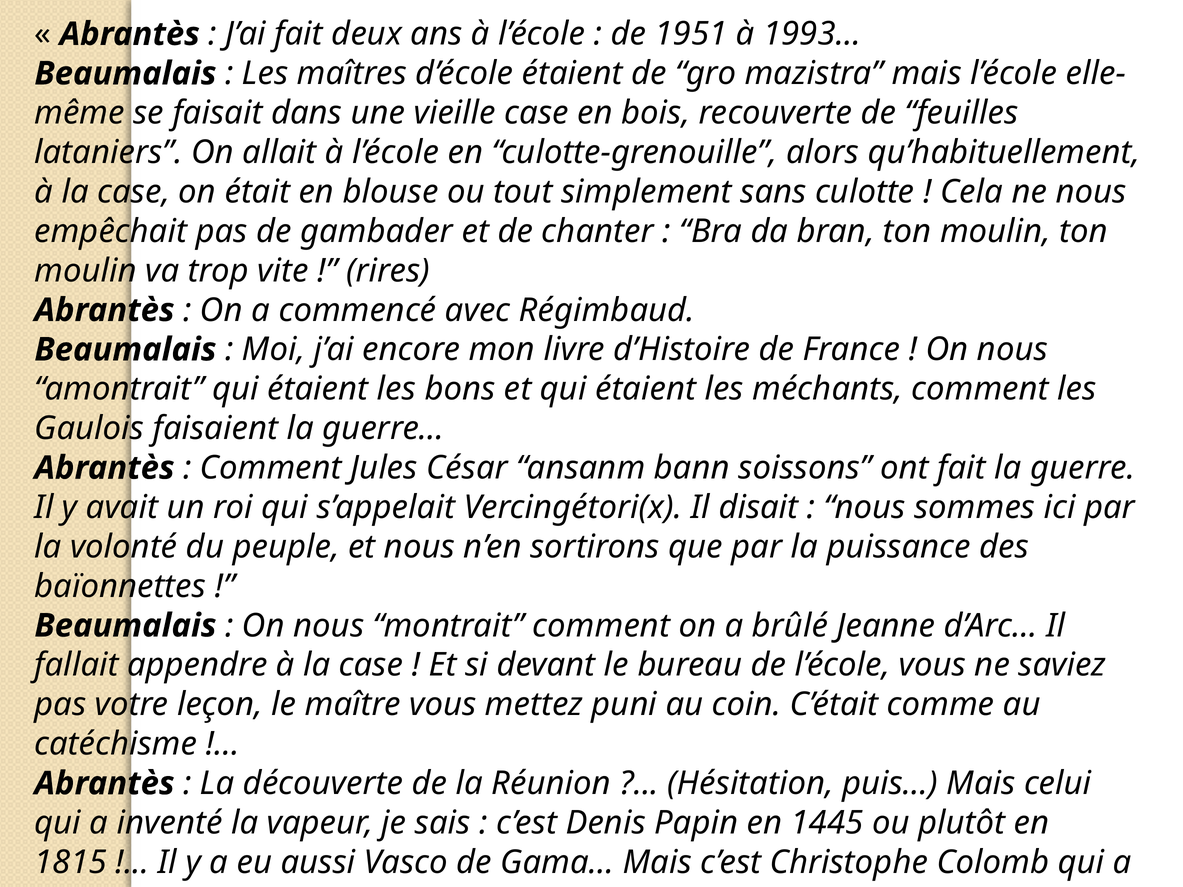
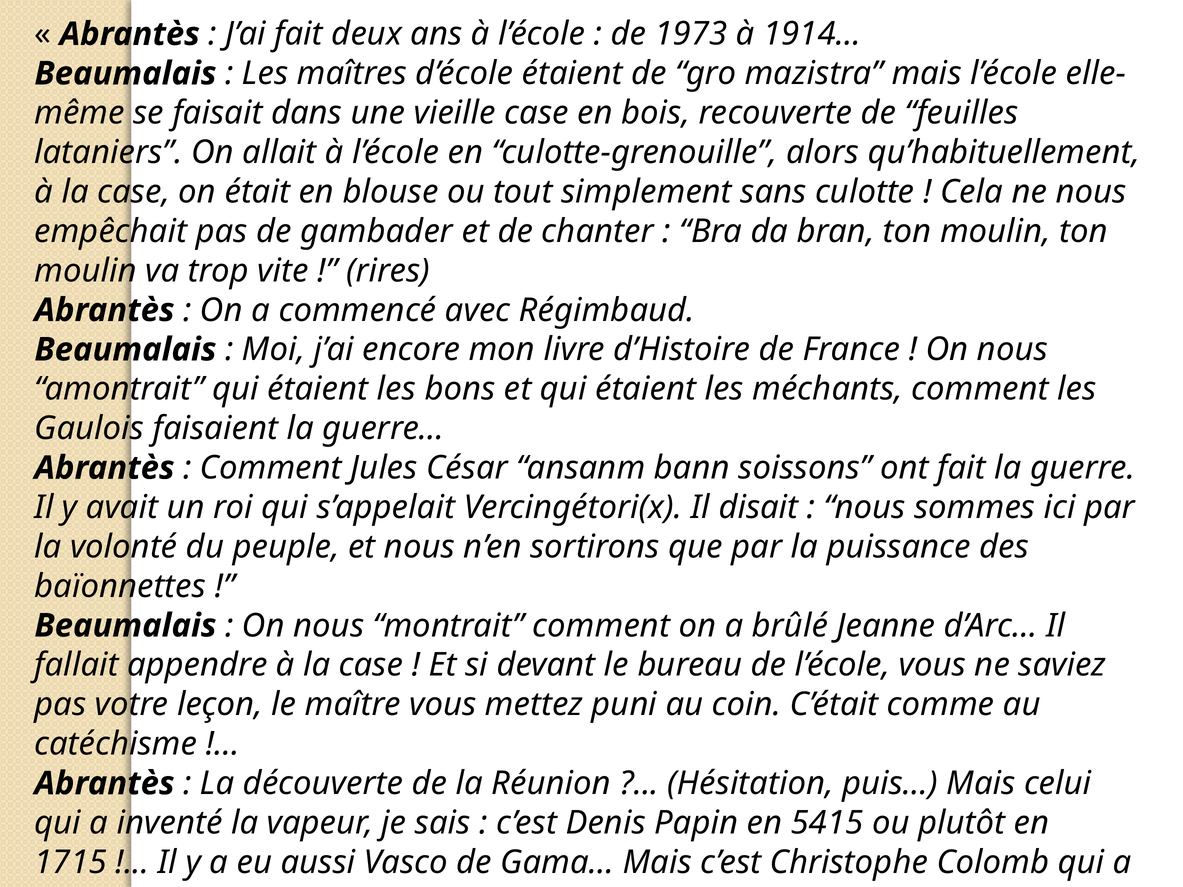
1951: 1951 -> 1973 (691, 34)
1993…: 1993… -> 1914… (812, 34)
1445: 1445 -> 5415 (827, 823)
1815: 1815 -> 1715 (71, 863)
